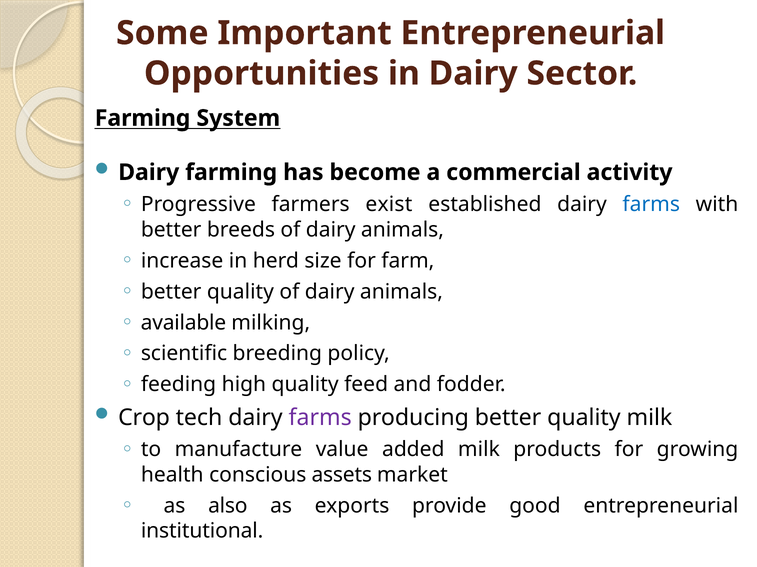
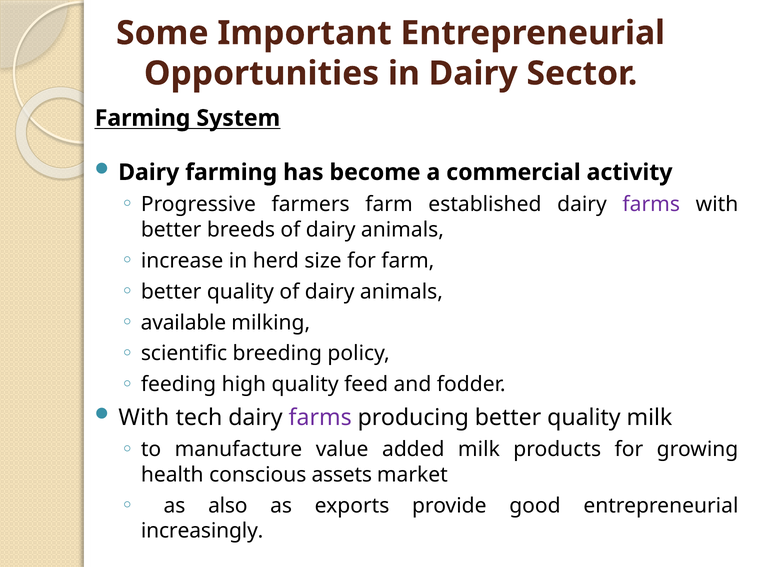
farmers exist: exist -> farm (389, 205)
farms colour: blue -> purple (651, 205)
Crop: Crop -> With (144, 418)
institutional: institutional -> increasingly (202, 532)
